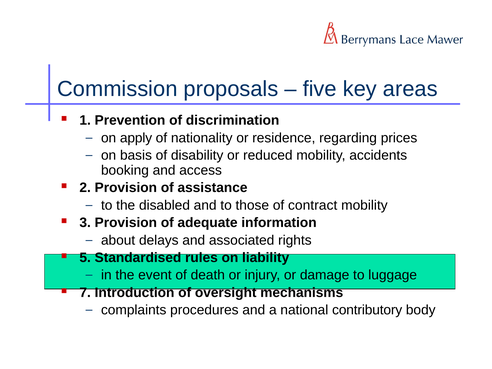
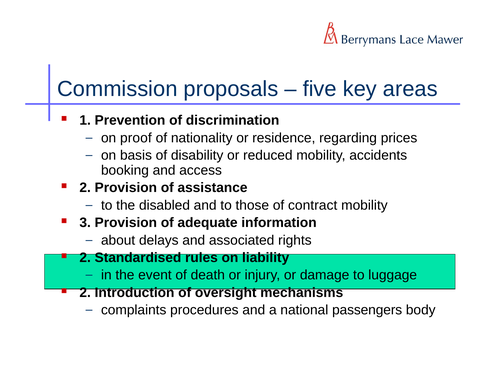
apply: apply -> proof (136, 138)
5: 5 -> 2 (85, 258)
7: 7 -> 2 (85, 293)
contributory: contributory -> passengers (367, 310)
